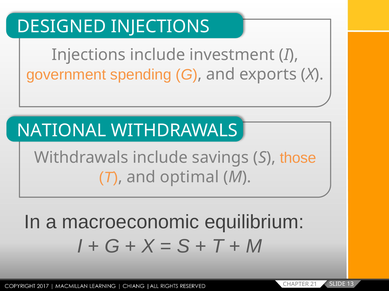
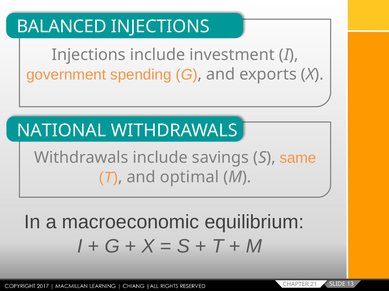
DESIGNED: DESIGNED -> BALANCED (62, 27)
those: those -> same (298, 158)
